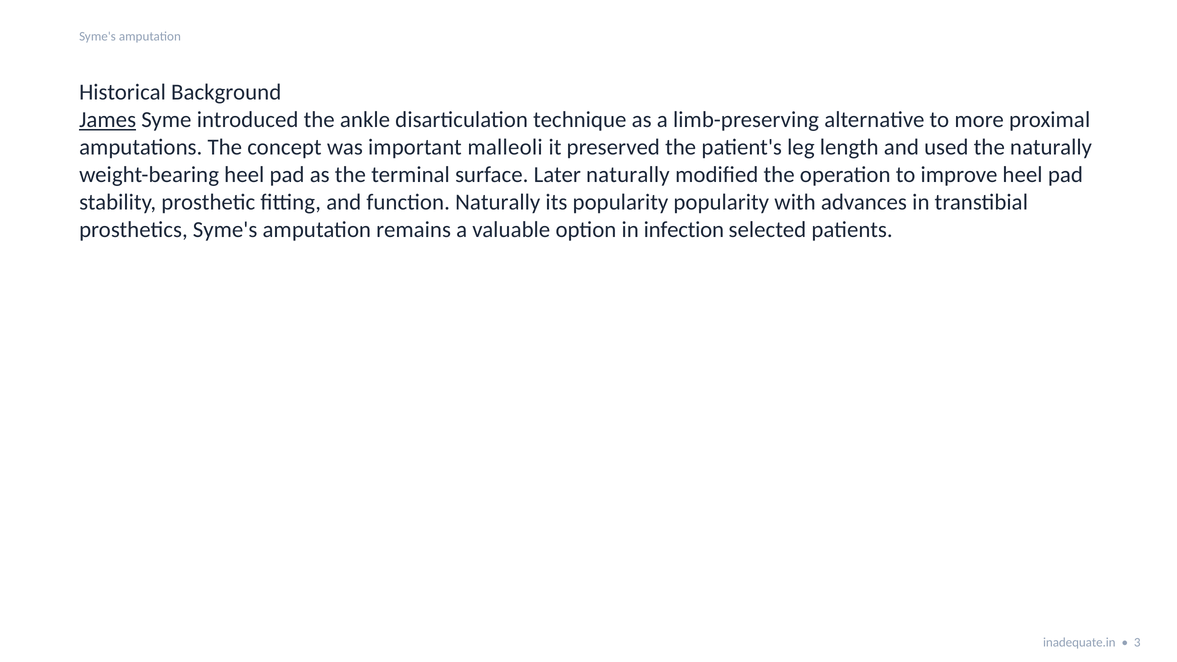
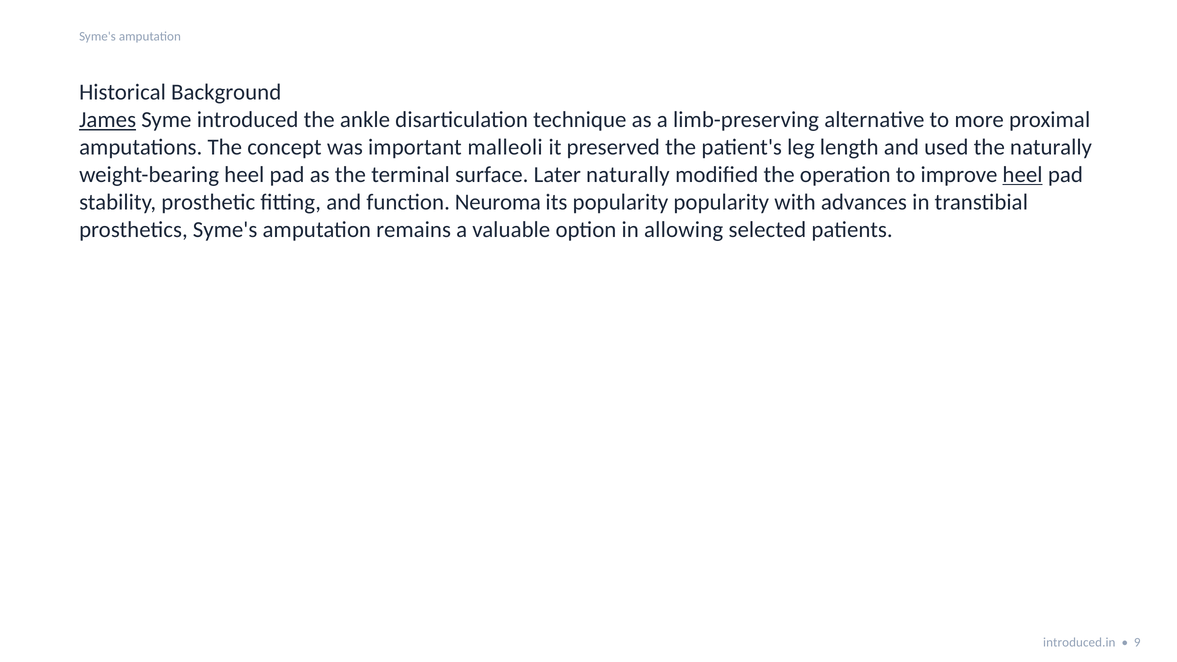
heel underline: none -> present (1023, 175)
function Naturally: Naturally -> Neuroma (498, 202)
infection: infection -> allowing (684, 230)
inadequate.in: inadequate.in -> introduced.in (1079, 642)
3: 3 -> 9 (1137, 642)
